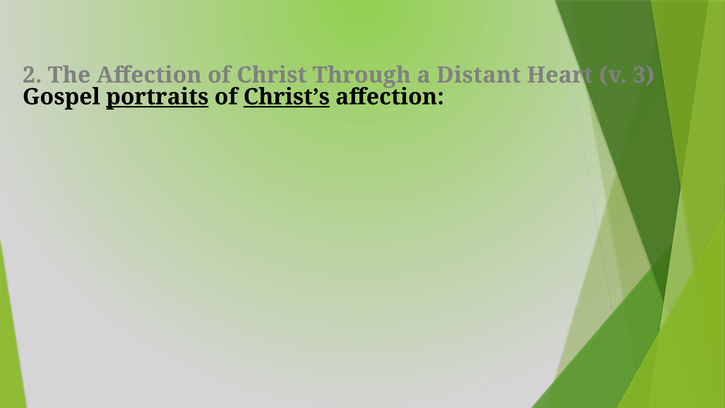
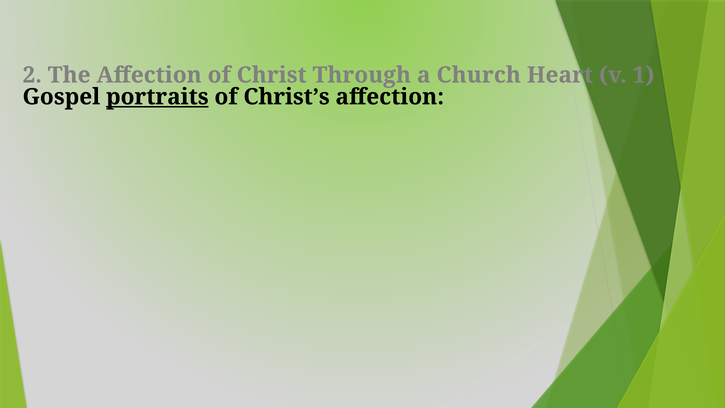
Distant: Distant -> Church (479, 75)
3: 3 -> 1 (644, 75)
Christ’s underline: present -> none (287, 97)
